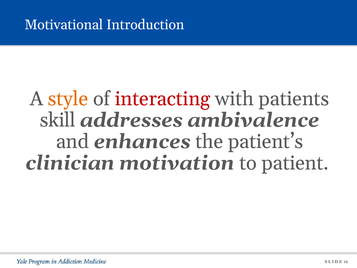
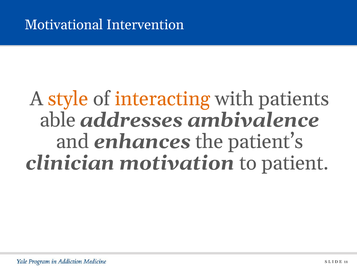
Introduction: Introduction -> Intervention (145, 25)
interacting colour: red -> orange (163, 99)
skill: skill -> able (58, 120)
